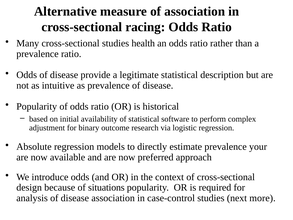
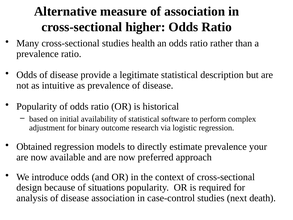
racing: racing -> higher (145, 27)
Absolute: Absolute -> Obtained (34, 146)
more: more -> death (263, 198)
